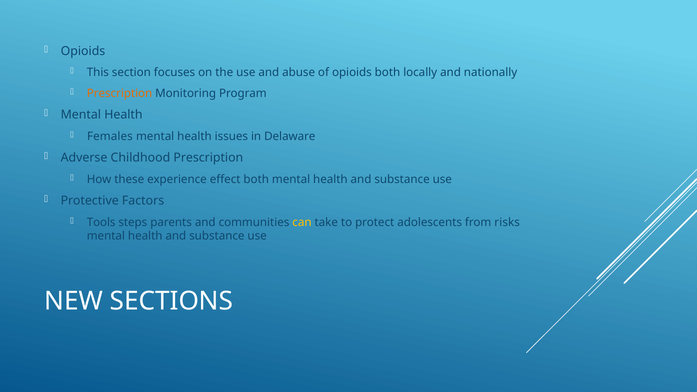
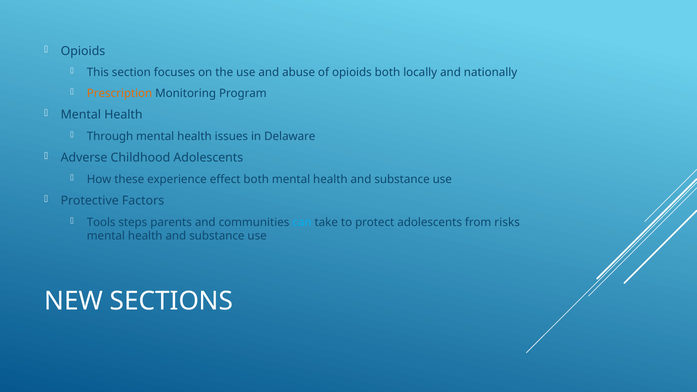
Females: Females -> Through (110, 136)
Childhood Prescription: Prescription -> Adolescents (208, 158)
can colour: yellow -> light blue (302, 222)
